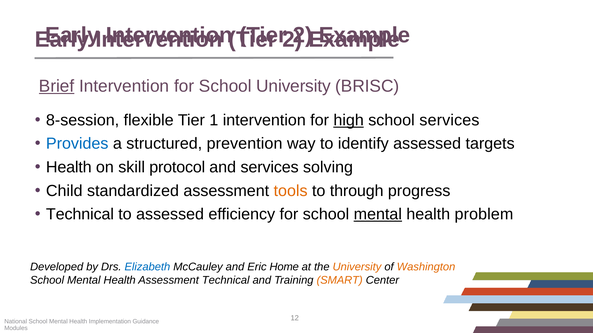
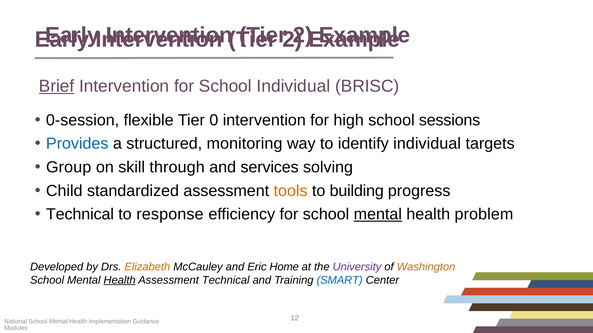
School University: University -> Individual (293, 86)
8-session: 8-session -> 0-session (83, 120)
1: 1 -> 0 (214, 120)
high underline: present -> none (349, 120)
school services: services -> sessions (450, 120)
prevention: prevention -> monitoring (245, 144)
identify assessed: assessed -> individual (427, 144)
Health: Health -> Group (69, 167)
protocol: protocol -> through (177, 167)
through: through -> building (357, 191)
to assessed: assessed -> response (170, 215)
Elizabeth colour: blue -> orange (147, 267)
University colour: orange -> purple (357, 267)
Health underline: none -> present (120, 281)
SMART colour: orange -> blue (340, 281)
